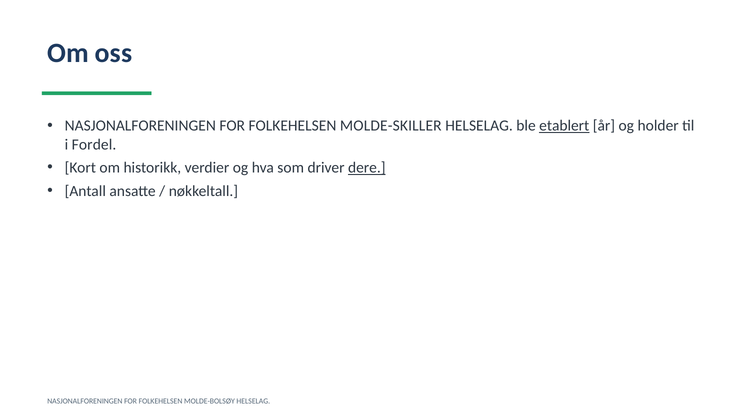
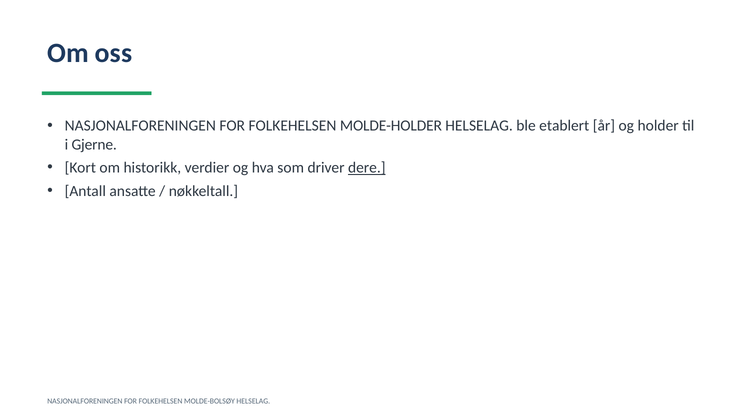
MOLDE-SKILLER: MOLDE-SKILLER -> MOLDE-HOLDER (391, 126)
etablert underline: present -> none (564, 126)
Fordel: Fordel -> Gjerne (94, 144)
